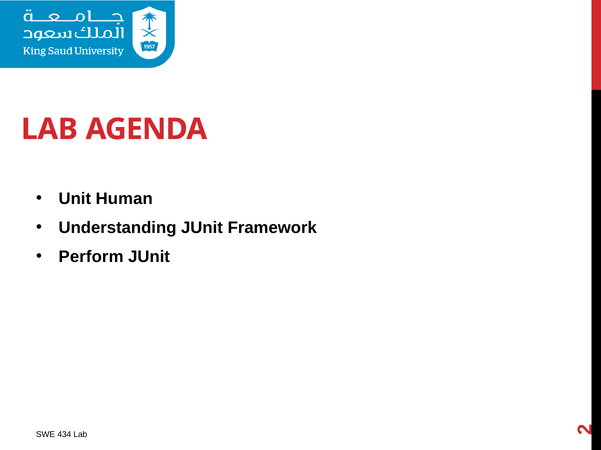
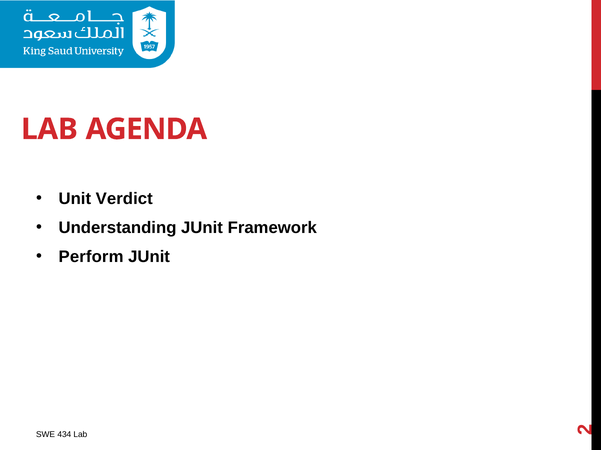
Human: Human -> Verdict (124, 199)
